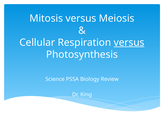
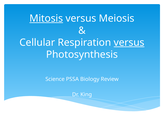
Mitosis underline: none -> present (46, 18)
